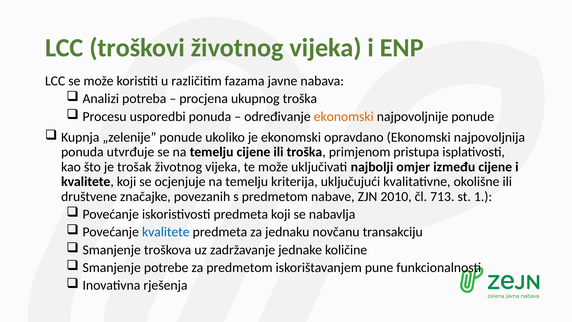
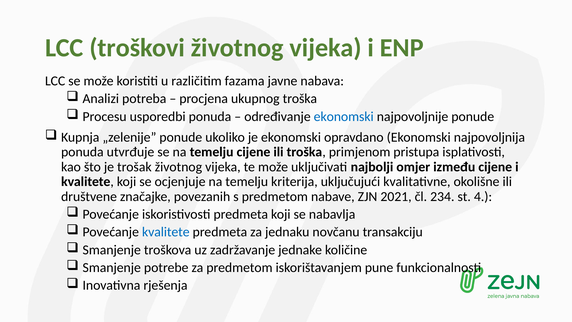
ekonomski colour: orange -> blue (344, 116)
2010: 2010 -> 2021 (396, 196)
713: 713 -> 234 (442, 196)
1: 1 -> 4 (483, 196)
